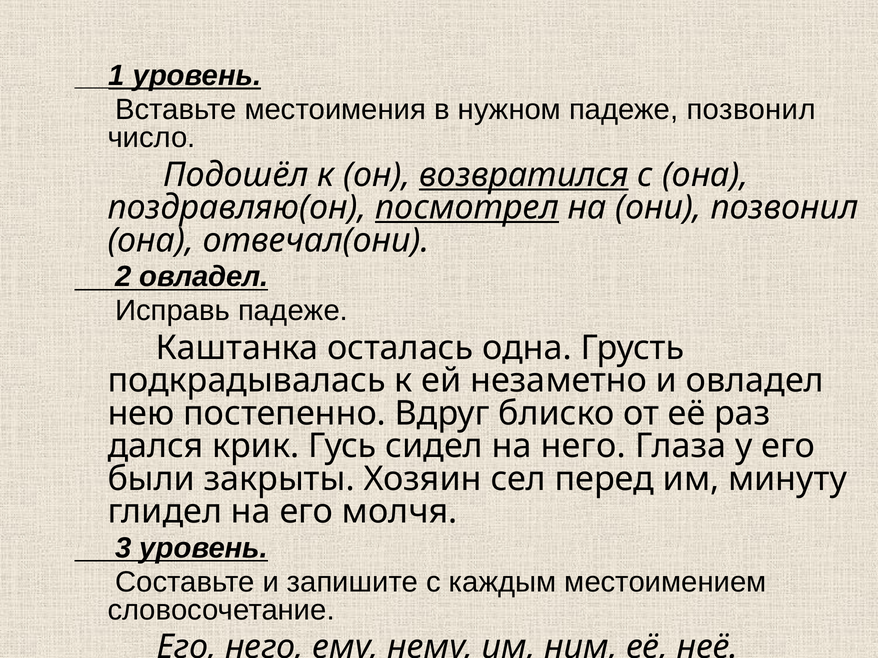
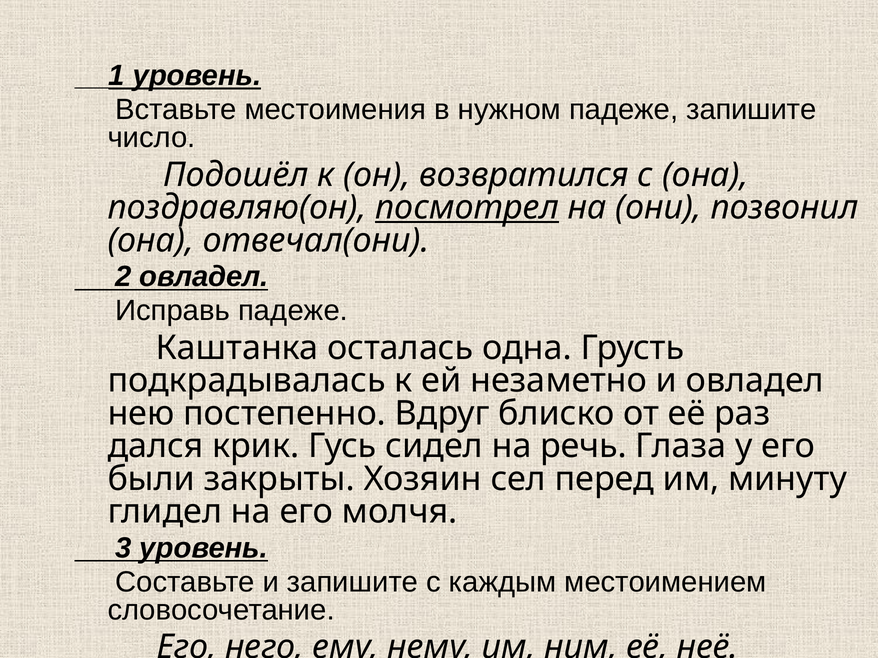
падеже позвонил: позвонил -> запишите (751, 110)
возвратился underline: present -> none (524, 175)
на него: него -> речь (584, 446)
